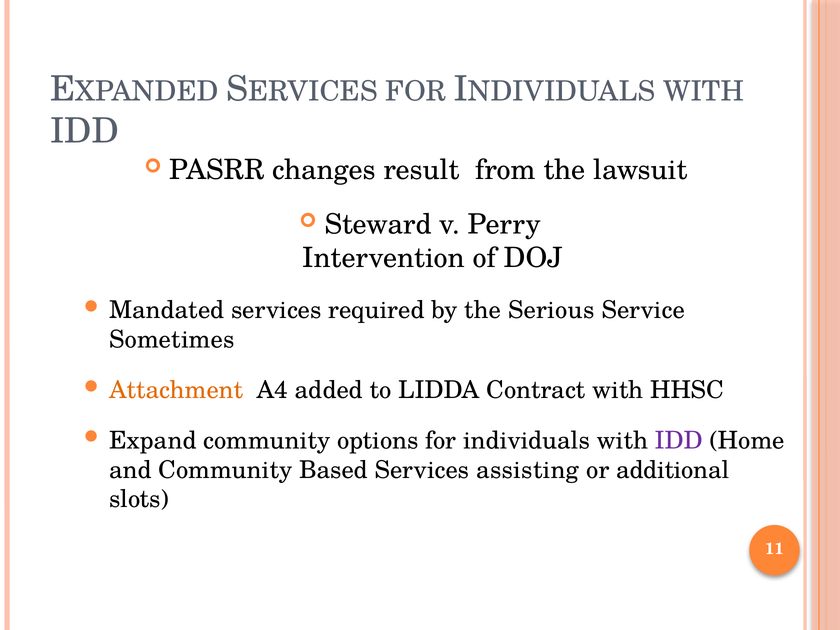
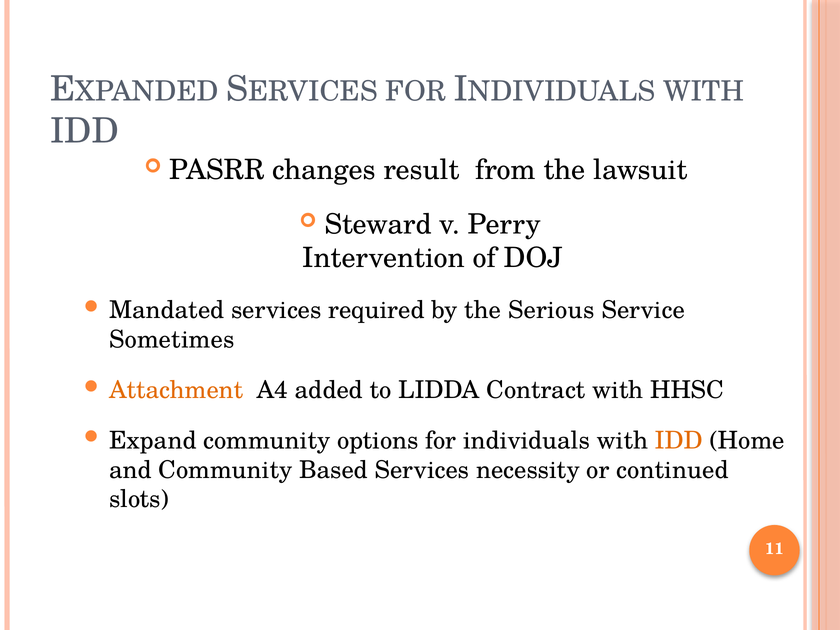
IDD colour: purple -> orange (679, 441)
assisting: assisting -> necessity (528, 470)
additional: additional -> continued (673, 470)
